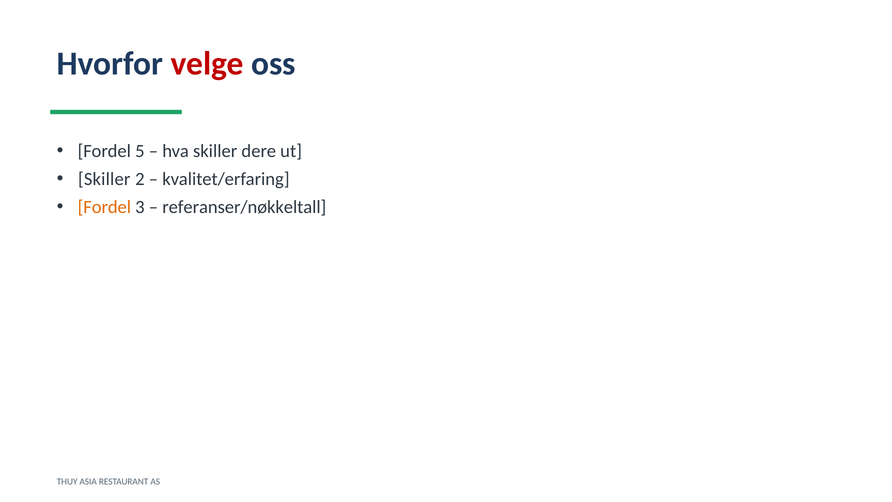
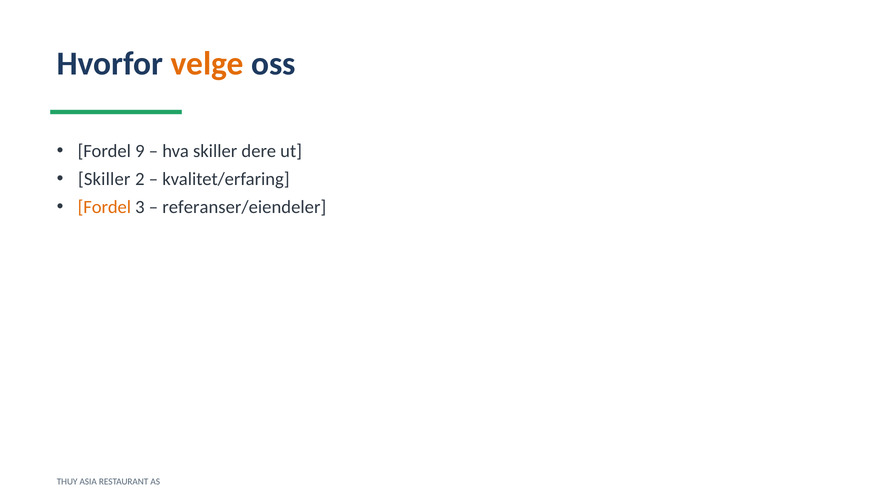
velge colour: red -> orange (207, 64)
5: 5 -> 9 (140, 151)
referanser/nøkkeltall: referanser/nøkkeltall -> referanser/eiendeler (244, 207)
